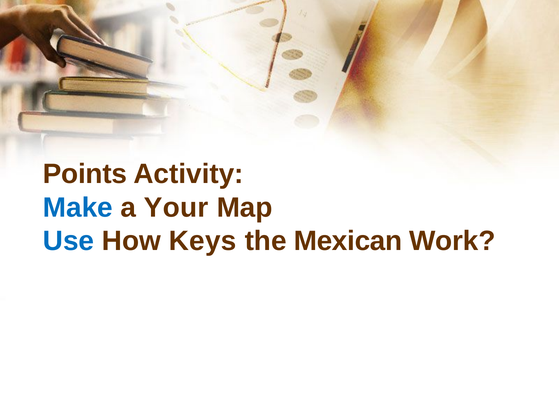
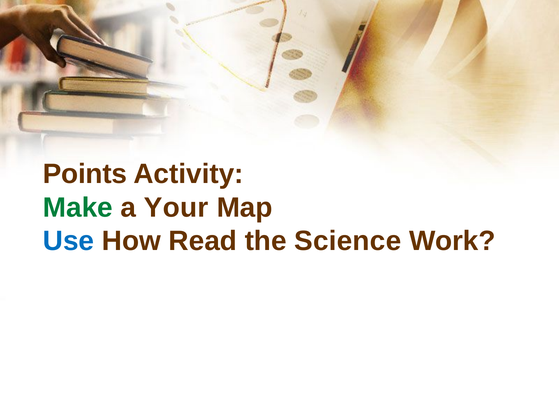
Make colour: blue -> green (78, 208)
Keys: Keys -> Read (203, 241)
Mexican: Mexican -> Science (348, 241)
